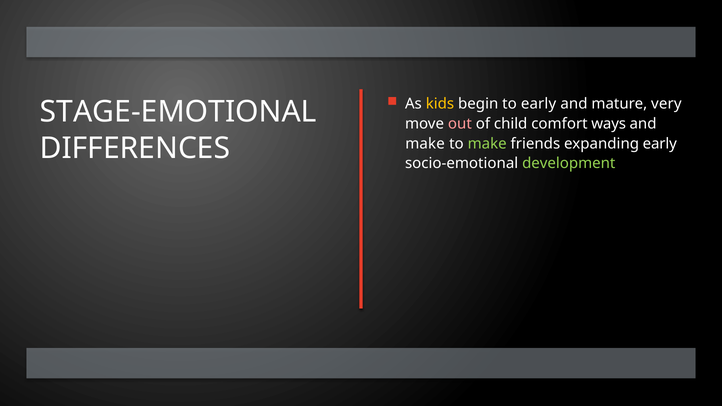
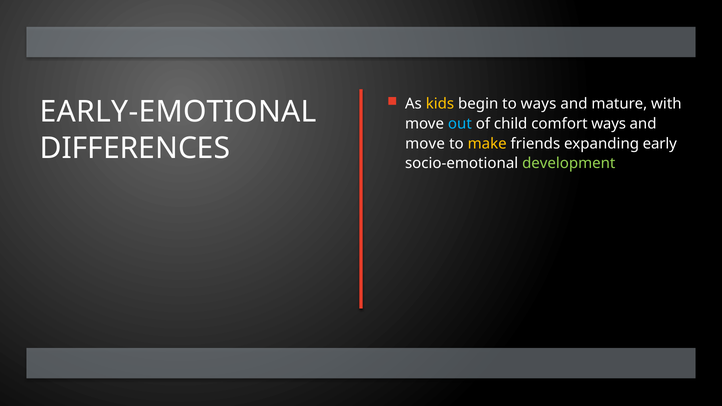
to early: early -> ways (539, 104)
very: very -> with (666, 104)
STAGE-EMOTIONAL: STAGE-EMOTIONAL -> EARLY-EMOTIONAL (178, 112)
out colour: pink -> light blue (460, 124)
make: make -> move (425, 144)
make colour: light green -> yellow (487, 144)
